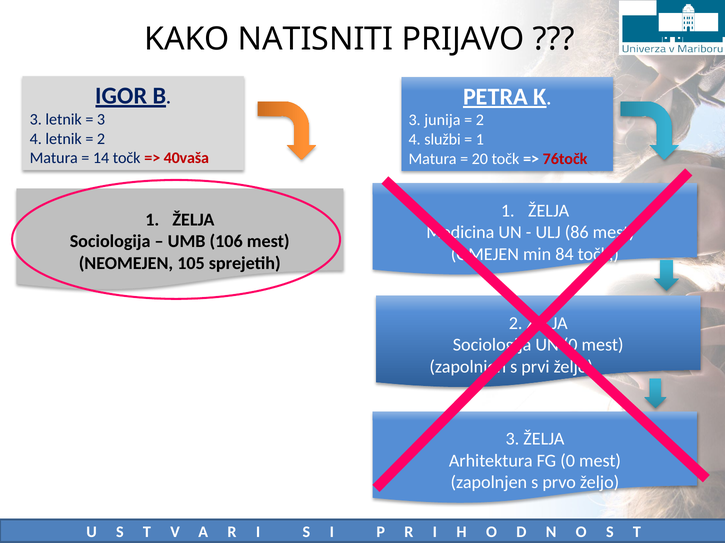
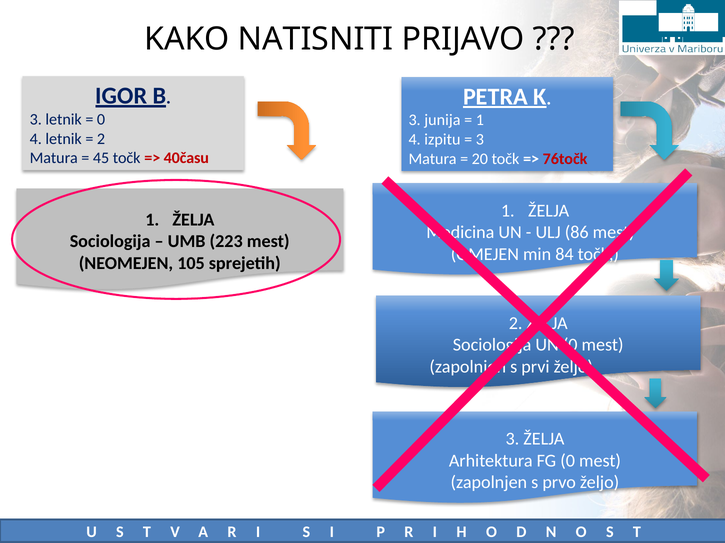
3: 3 -> 0 (101, 120)
2: 2 -> 1 (480, 120)
službi: službi -> izpitu (442, 140)
1: 1 -> 3 (480, 140)
14: 14 -> 45 (101, 158)
40vaša: 40vaša -> 40času (186, 158)
106: 106 -> 223 (226, 242)
